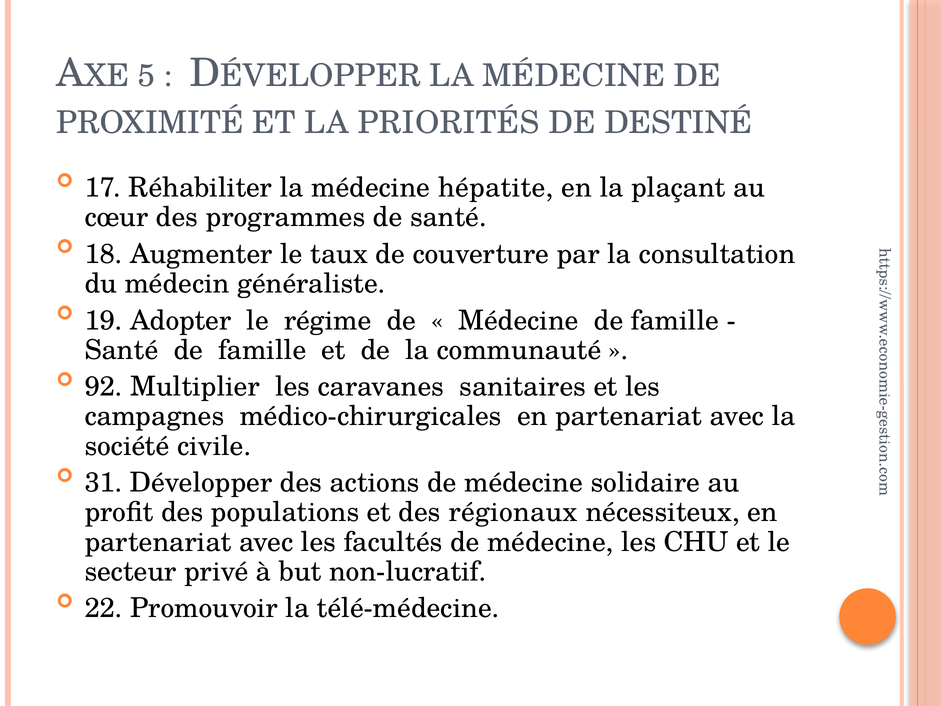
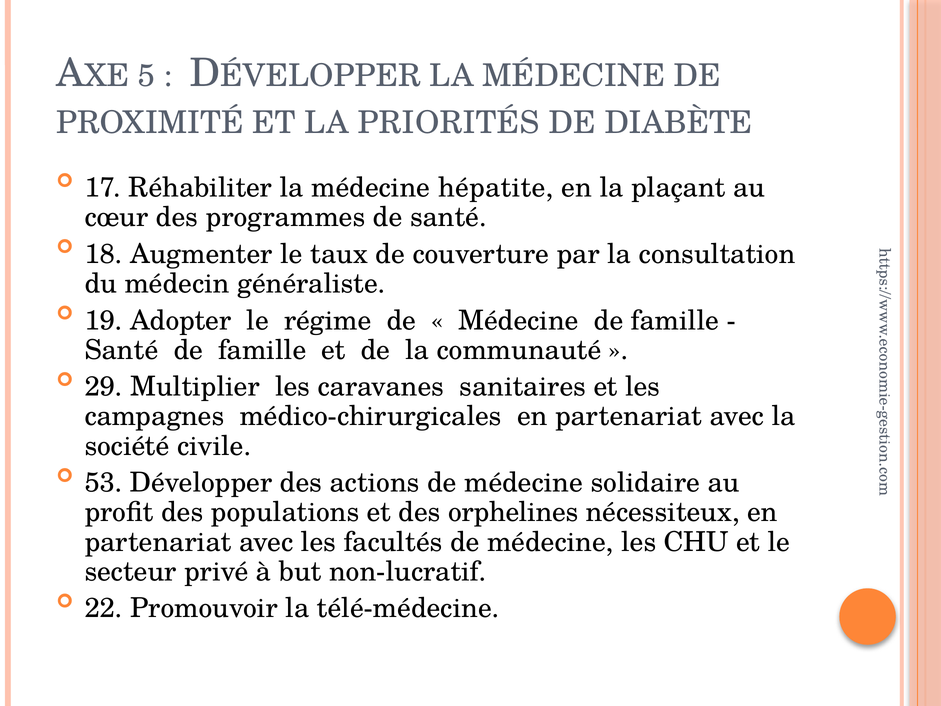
DESTINÉ: DESTINÉ -> DIABÈTE (679, 123)
92: 92 -> 29 (104, 387)
31: 31 -> 53 (103, 483)
régionaux: régionaux -> orphelines (513, 512)
